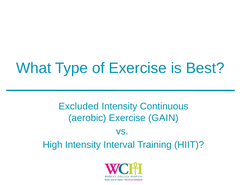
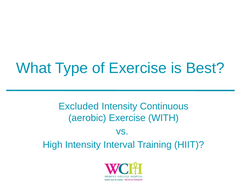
GAIN: GAIN -> WITH (163, 118)
